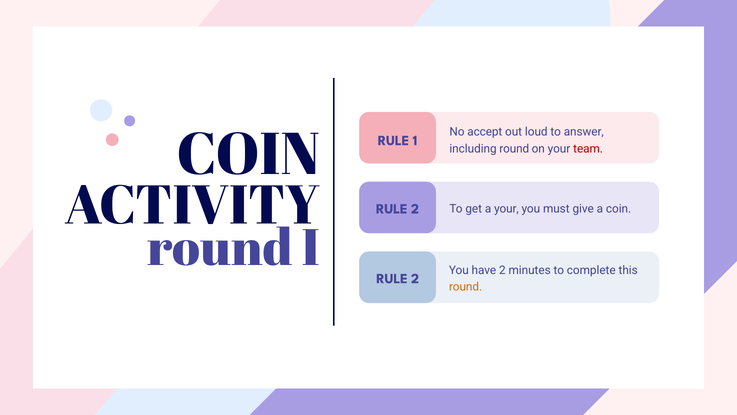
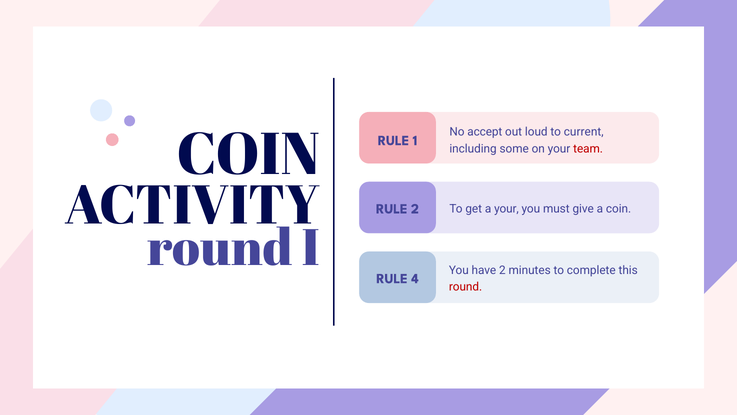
answer: answer -> current (584, 132)
including round: round -> some (514, 149)
2: 2 -> 4 (415, 278)
round colour: orange -> red (466, 287)
